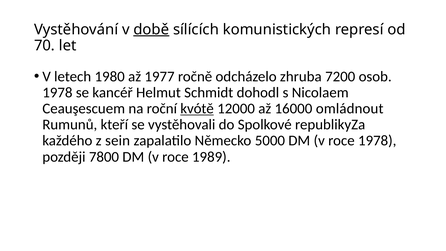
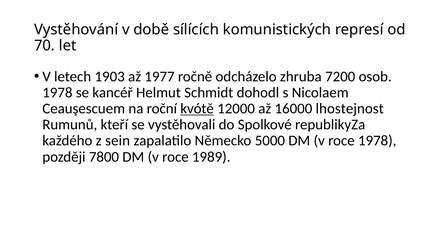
době underline: present -> none (151, 29)
1980: 1980 -> 1903 (110, 76)
omládnout: omládnout -> lhostejnost (350, 109)
